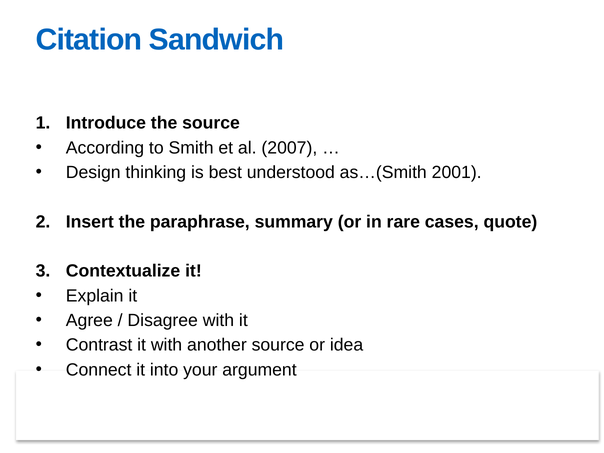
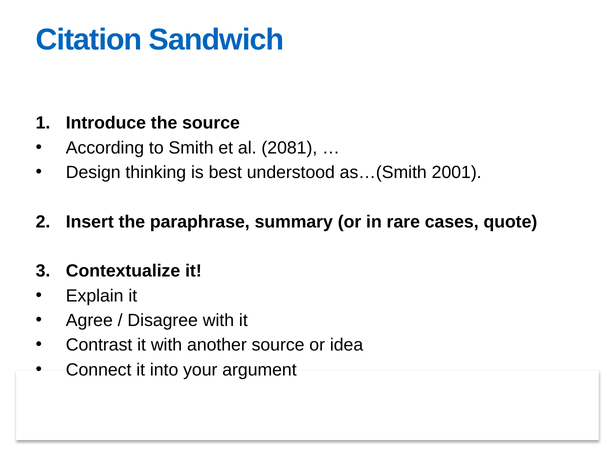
2007: 2007 -> 2081 (289, 148)
